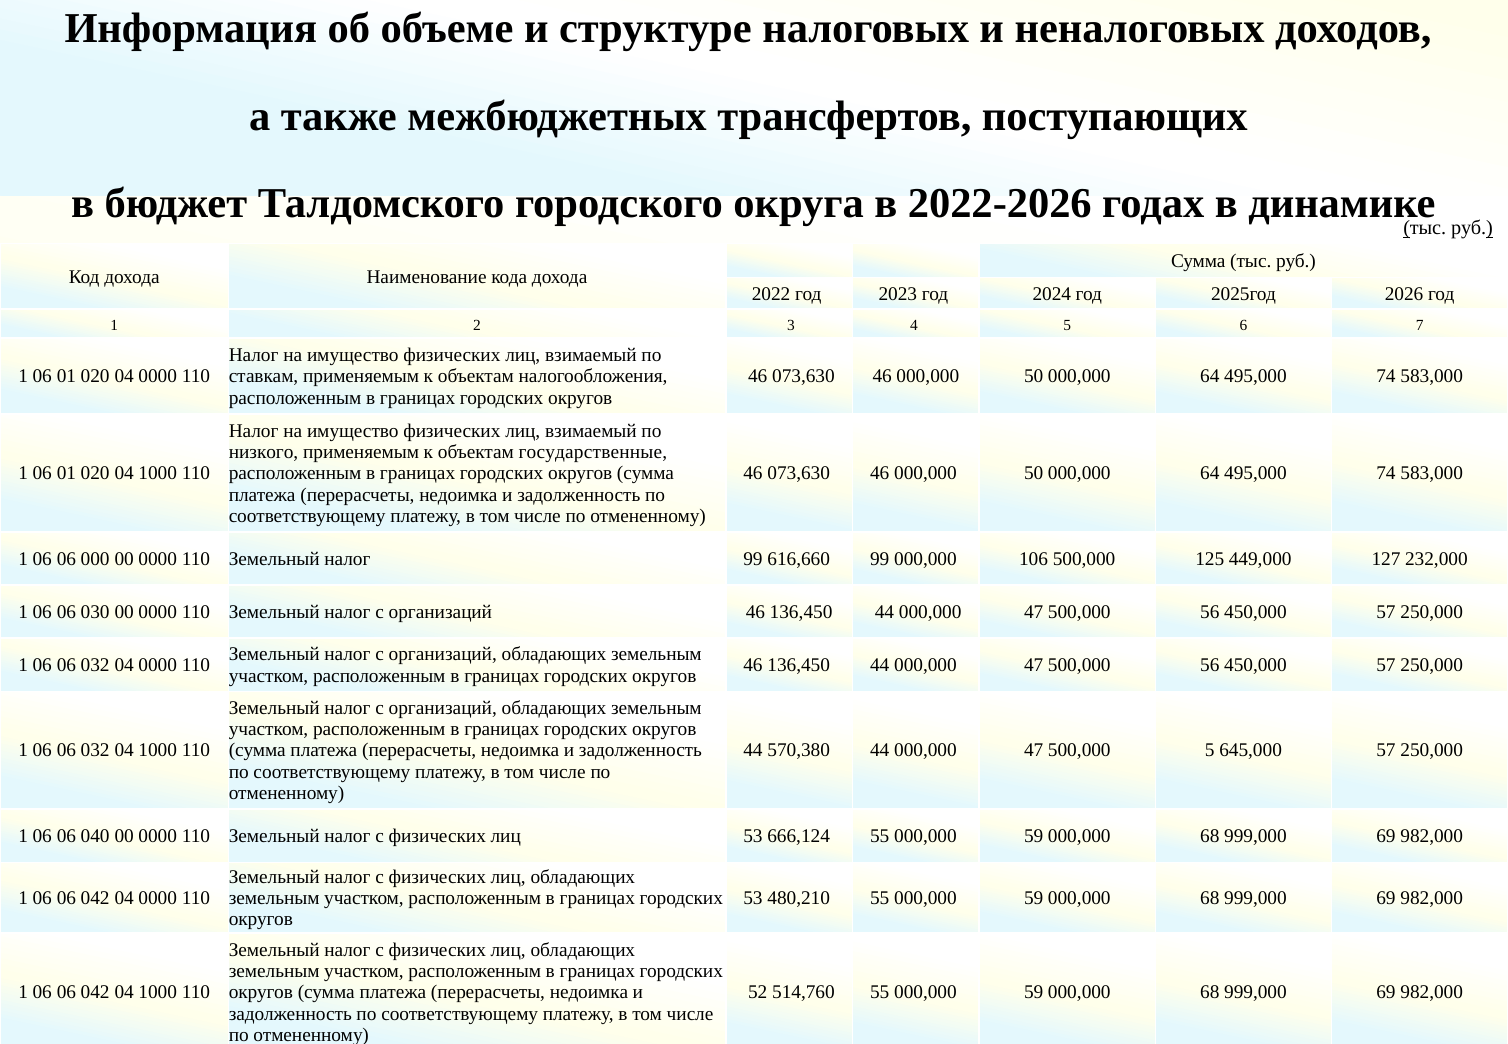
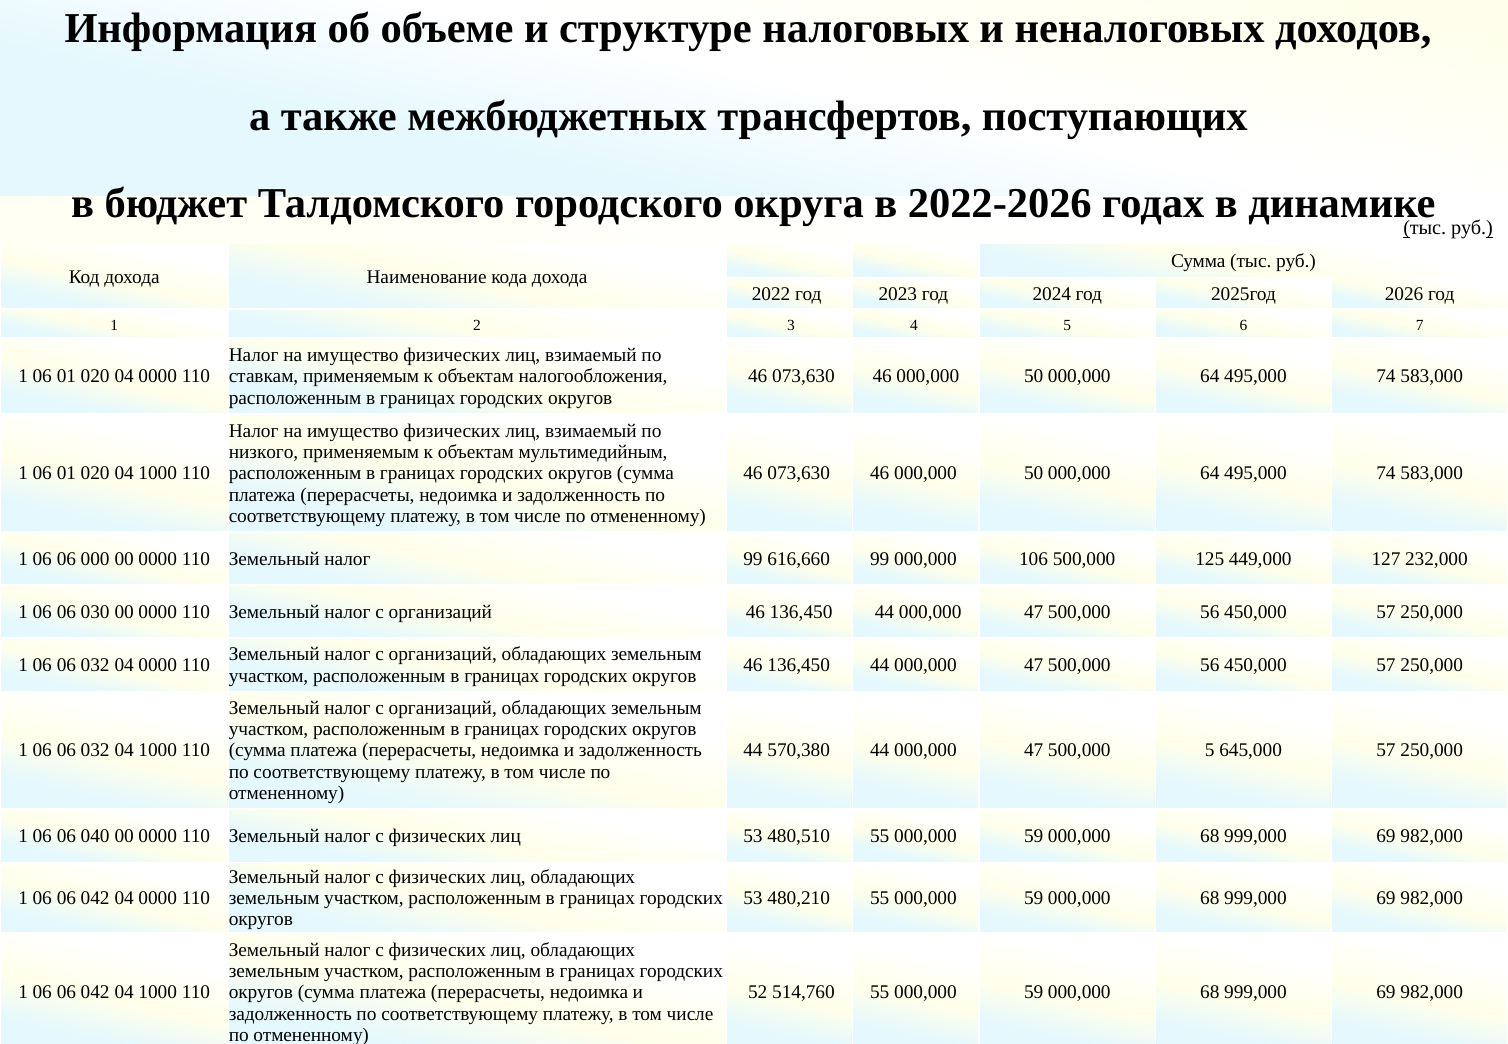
государственные: государственные -> мультимедийным (593, 452)
666,124: 666,124 -> 480,510 (799, 836)
